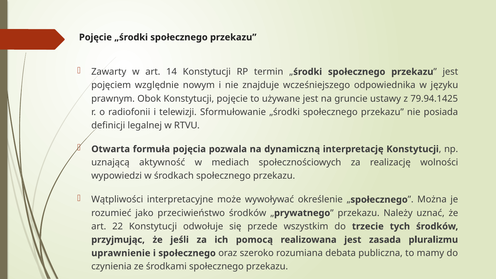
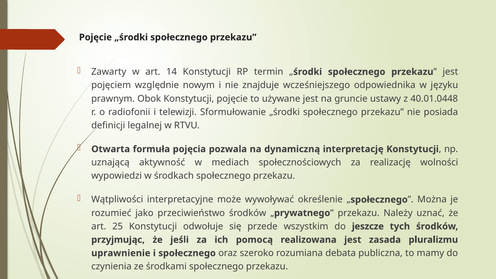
79.94.1425: 79.94.1425 -> 40.01.0448 (434, 99)
22: 22 -> 25 (118, 226)
trzecie: trzecie -> jeszcze (368, 226)
